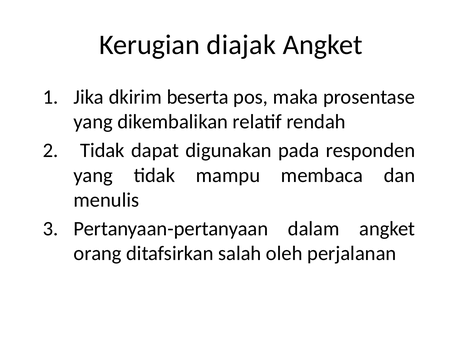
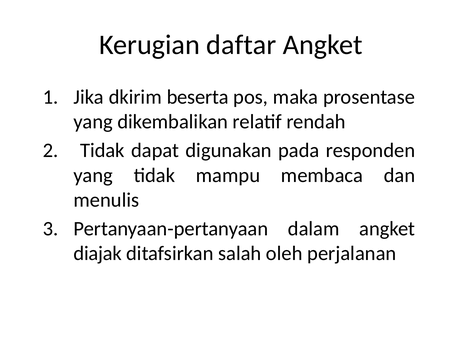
diajak: diajak -> daftar (241, 45)
orang: orang -> diajak (98, 253)
